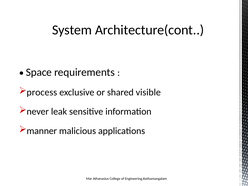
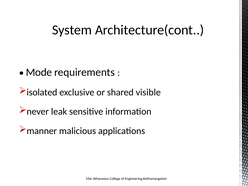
Space: Space -> Mode (39, 72)
process: process -> isolated (42, 92)
